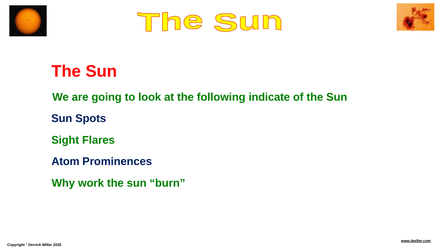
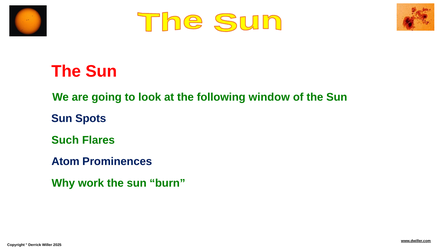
indicate: indicate -> window (269, 97)
Sight: Sight -> Such (65, 140)
